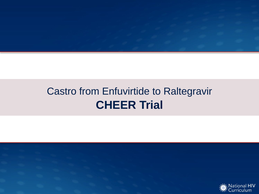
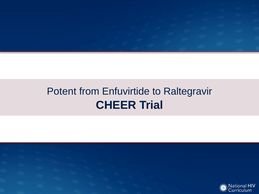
Castro: Castro -> Potent (62, 92)
